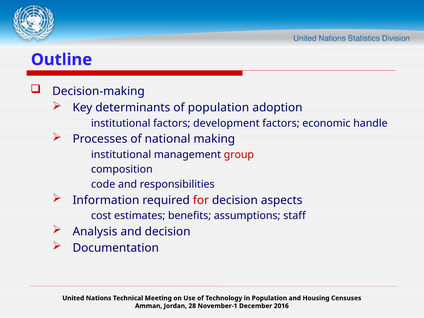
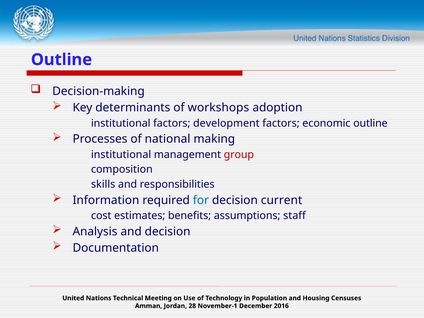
of population: population -> workshops (218, 108)
economic handle: handle -> outline (370, 123)
code: code -> skills (103, 184)
for colour: red -> blue (201, 200)
aspects: aspects -> current (282, 200)
